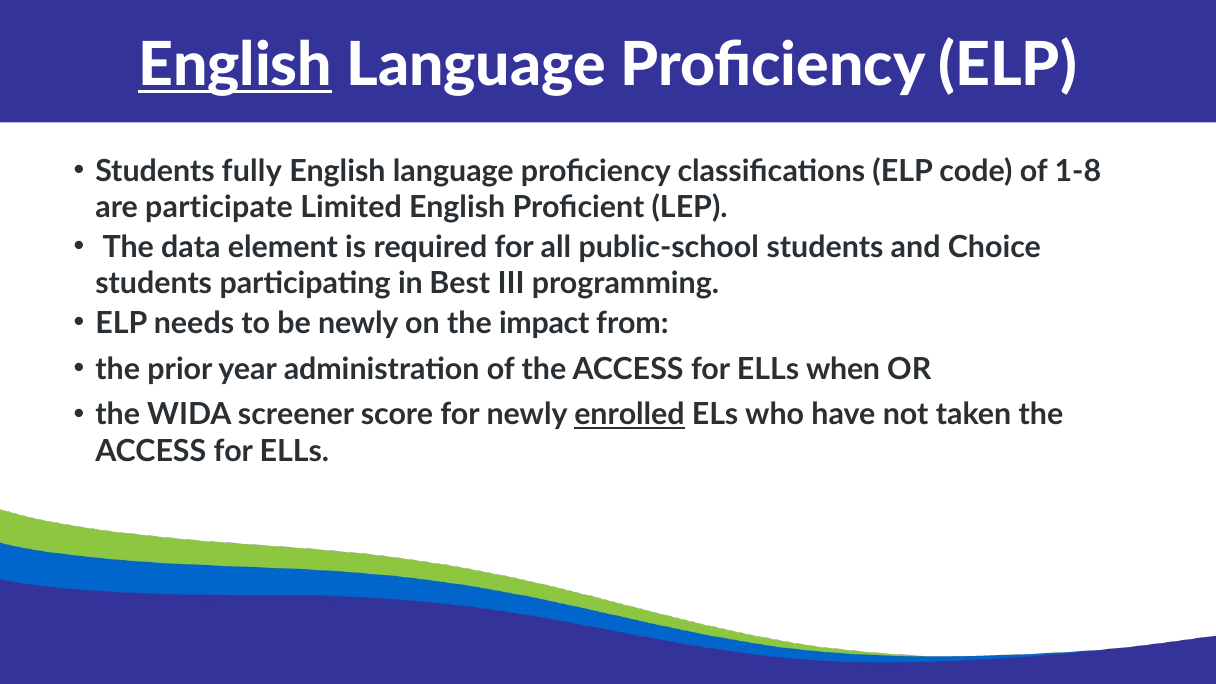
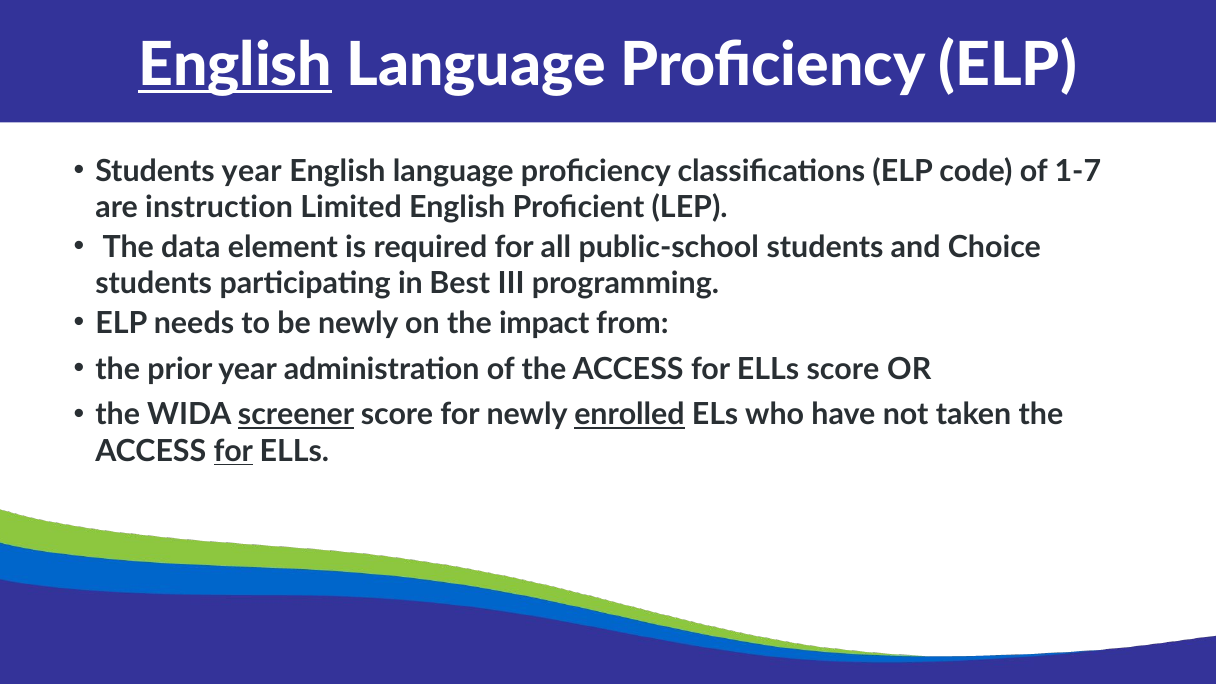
Students fully: fully -> year (252, 171)
1-8: 1-8 -> 1-7 (1078, 171)
participate: participate -> instruction (219, 208)
ELLs when: when -> score (843, 369)
screener underline: none -> present (296, 415)
for underline: none -> present (233, 451)
